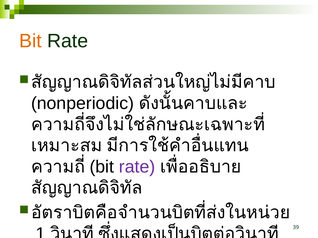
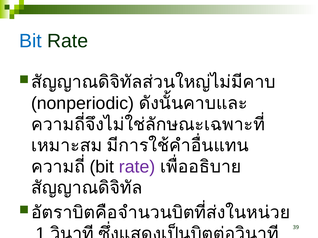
Bit colour: orange -> blue (30, 41)
